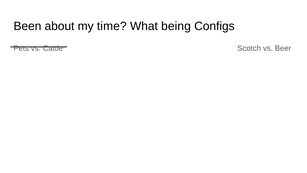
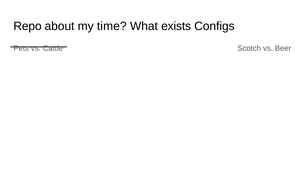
Been: Been -> Repo (27, 26)
being: being -> exists (176, 26)
